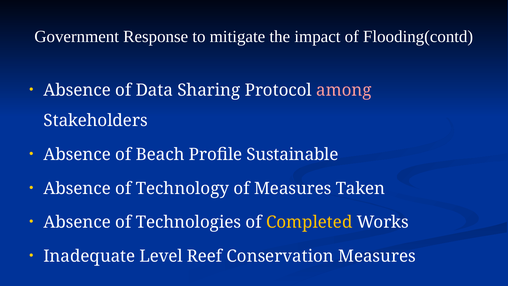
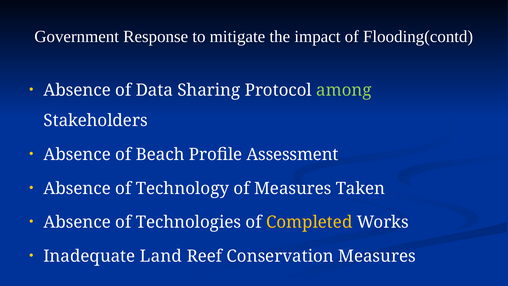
among colour: pink -> light green (344, 90)
Sustainable: Sustainable -> Assessment (292, 154)
Level: Level -> Land (161, 256)
